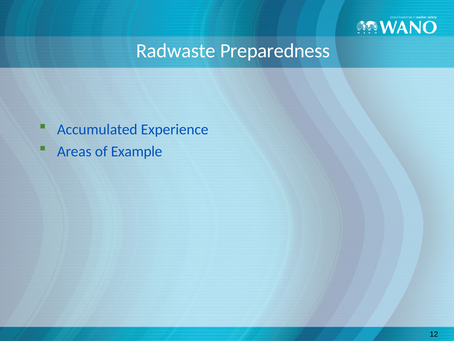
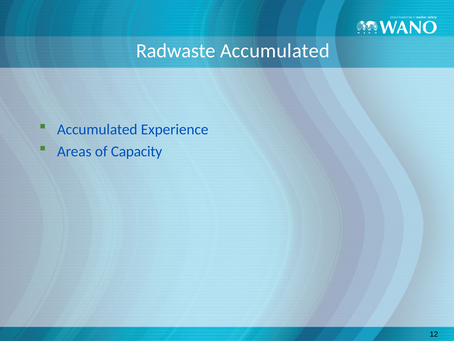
Radwaste Preparedness: Preparedness -> Accumulated (275, 51)
Example: Example -> Capacity (137, 151)
